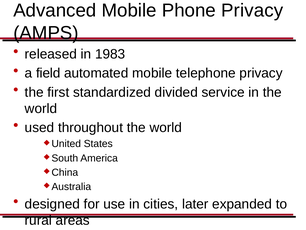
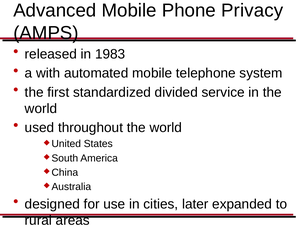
a field: field -> with (48, 73)
telephone privacy: privacy -> system (261, 73)
